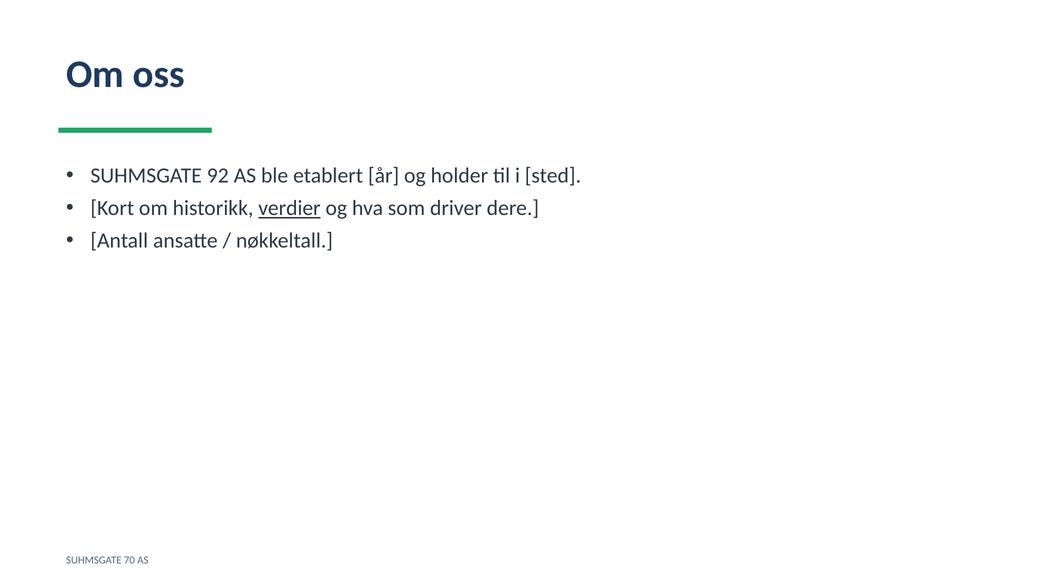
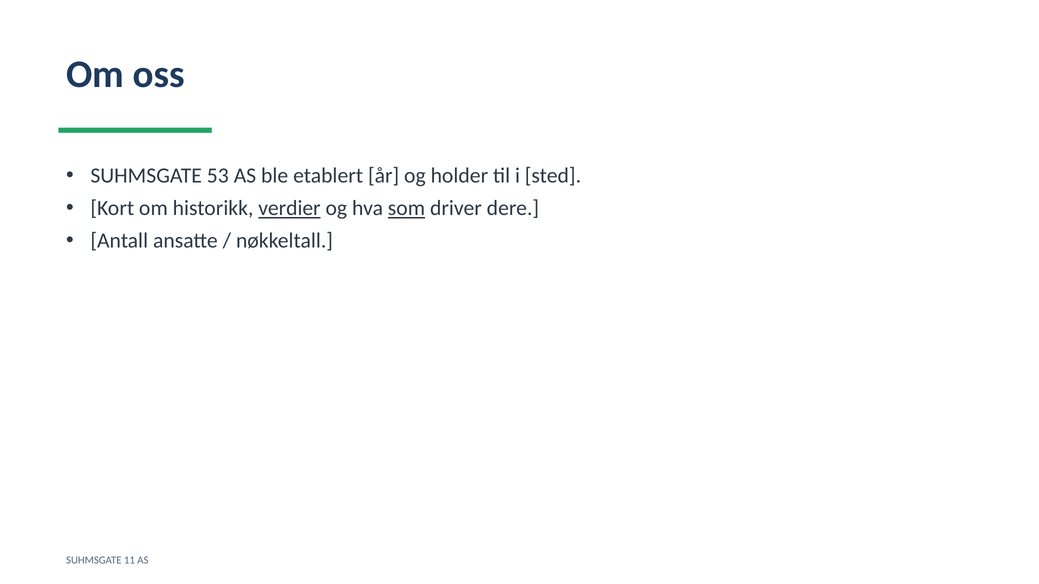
92: 92 -> 53 (218, 176)
som underline: none -> present (406, 208)
70: 70 -> 11 (129, 561)
